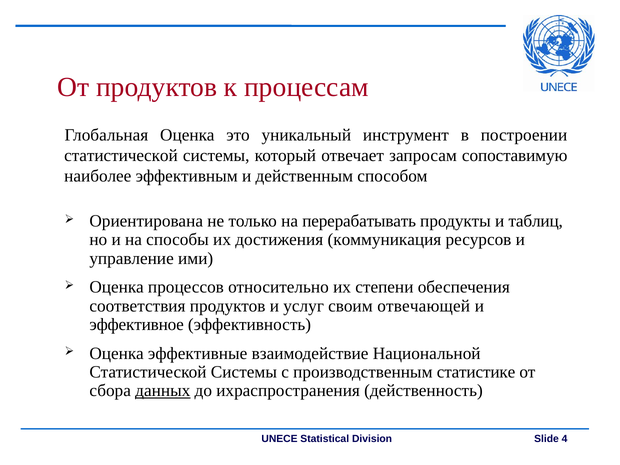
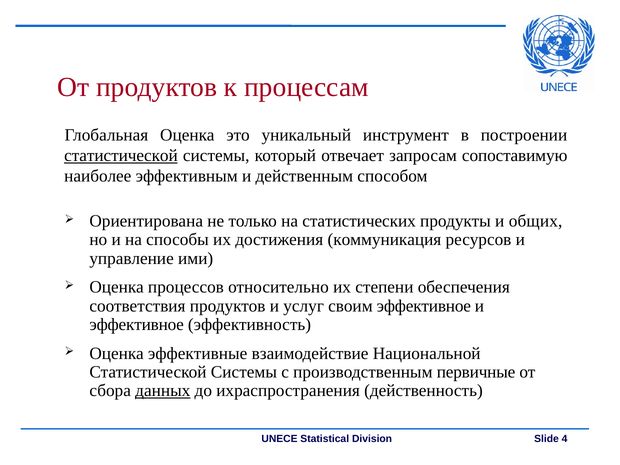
статистической underline: none -> present (121, 155)
перерабатывать: перерабатывать -> статистических (359, 221)
таблиц: таблиц -> общих (536, 221)
своим отвечающей: отвечающей -> эффективное (424, 306)
статистике: статистике -> первичные (476, 372)
